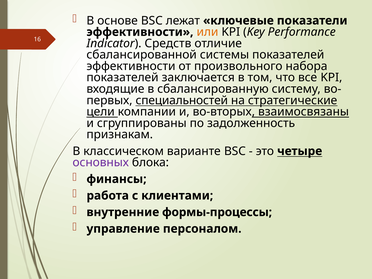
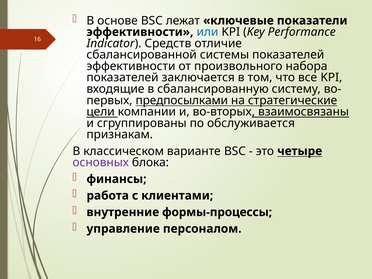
или colour: orange -> blue (207, 32)
специальностей: специальностей -> предпосылками (182, 100)
задолженность: задолженность -> обслуживается (251, 123)
